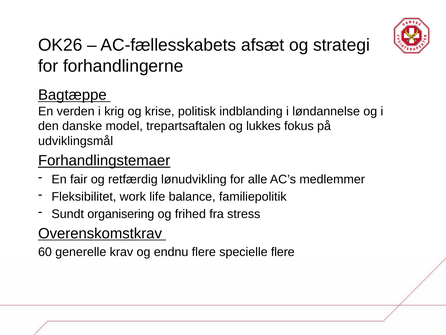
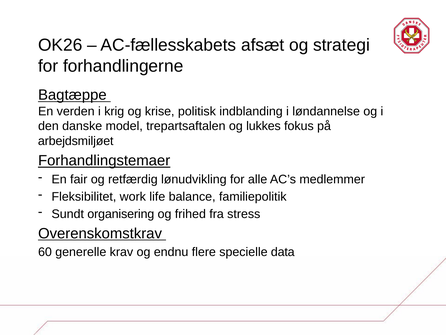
udviklingsmål: udviklingsmål -> arbejdsmiljøet (76, 141)
specielle flere: flere -> data (283, 252)
